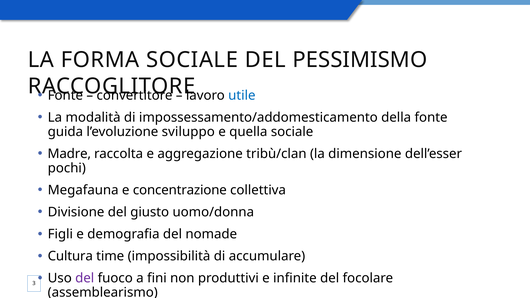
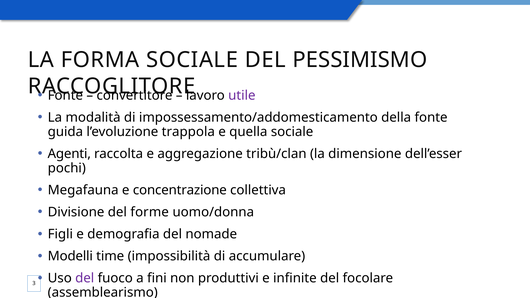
utile colour: blue -> purple (242, 96)
sviluppo: sviluppo -> trappola (188, 132)
Madre: Madre -> Agenti (69, 154)
giusto: giusto -> forme (150, 212)
Cultura: Cultura -> Modelli (70, 256)
